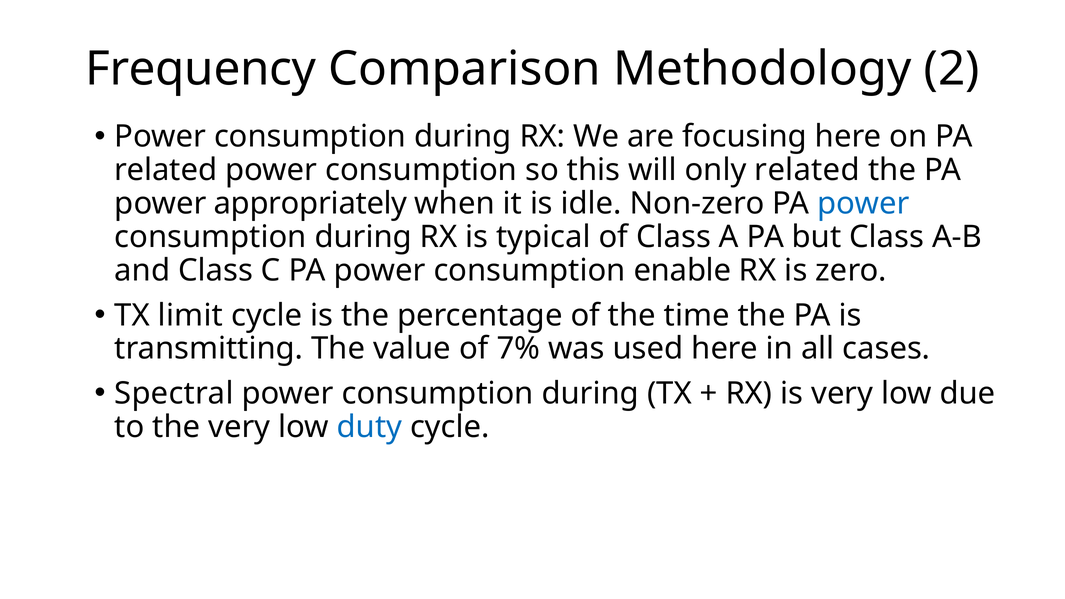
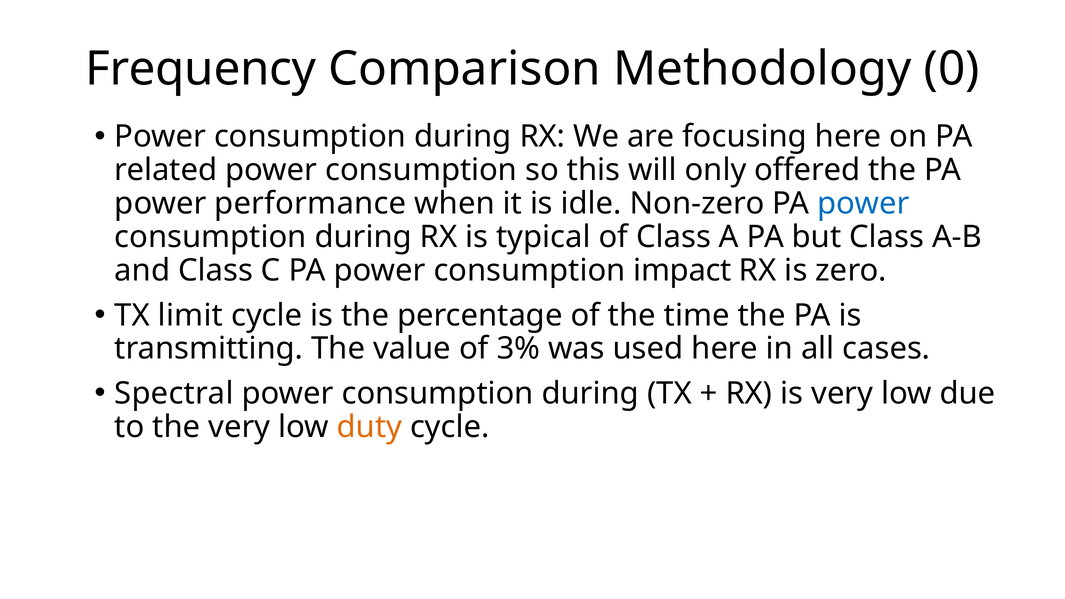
2: 2 -> 0 (952, 69)
only related: related -> offered (807, 170)
appropriately: appropriately -> performance (310, 204)
enable: enable -> impact (682, 271)
7%: 7% -> 3% (518, 349)
duty colour: blue -> orange (369, 427)
